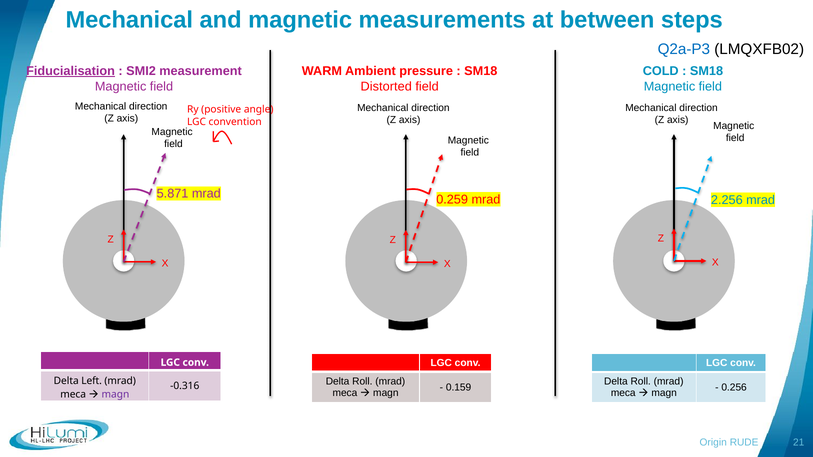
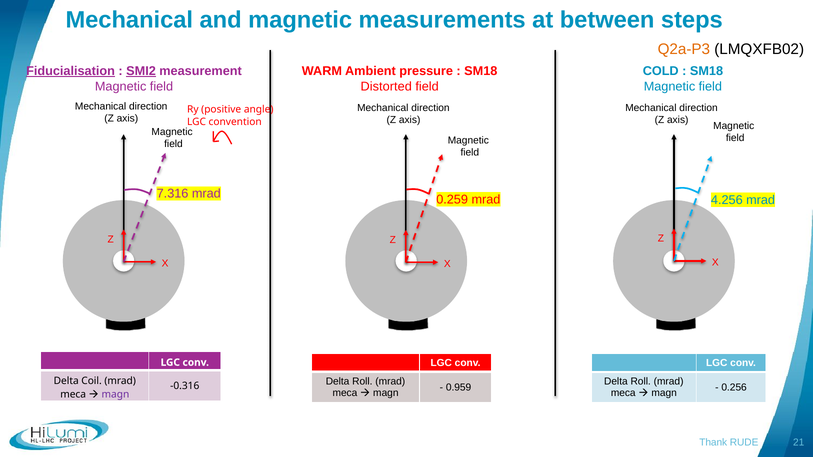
Q2a-P3 colour: blue -> orange (684, 49)
SMI2 underline: none -> present (141, 71)
5.871: 5.871 -> 7.316 (173, 194)
2.256: 2.256 -> 4.256 (727, 200)
Left: Left -> Coil (92, 381)
0.159: 0.159 -> 0.959 (459, 388)
Origin: Origin -> Thank (713, 442)
